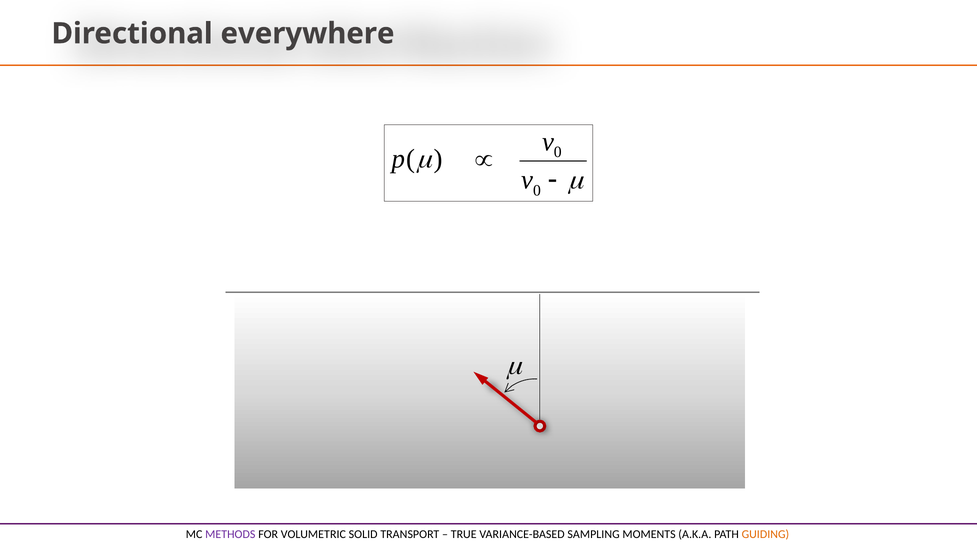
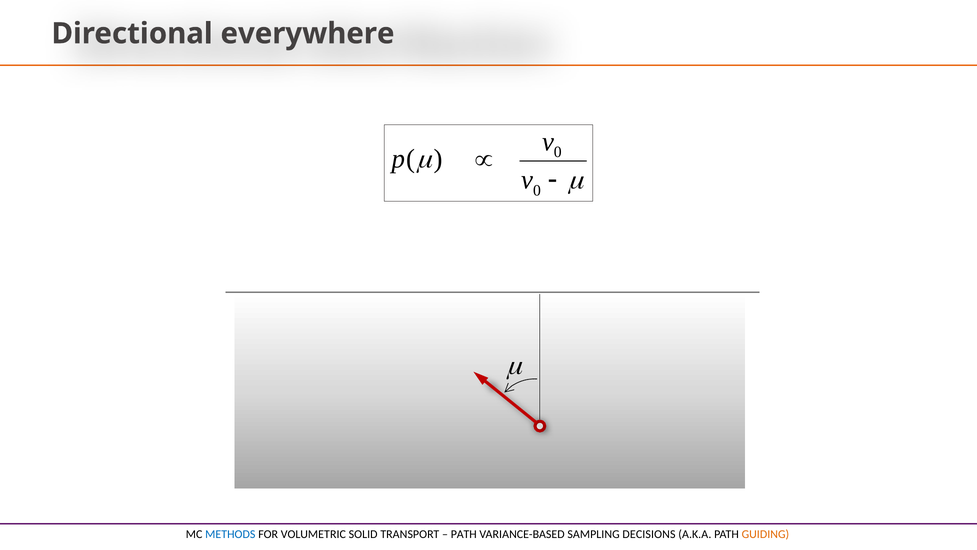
METHODS colour: purple -> blue (230, 534)
TRUE: TRUE -> PATH (464, 534)
MOMENTS: MOMENTS -> DECISIONS (649, 534)
